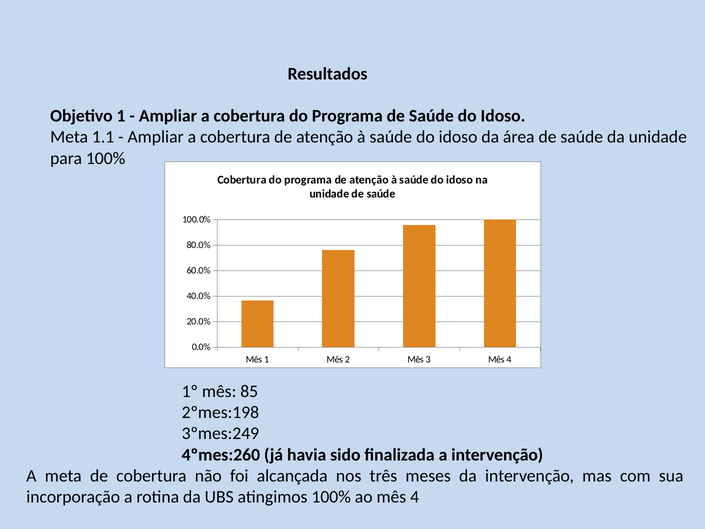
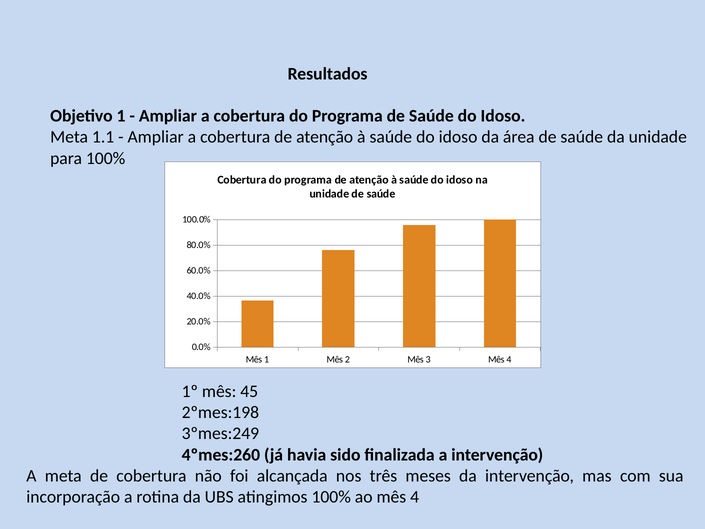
85: 85 -> 45 (249, 391)
